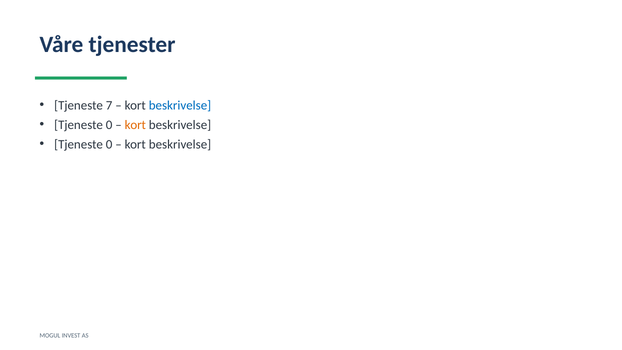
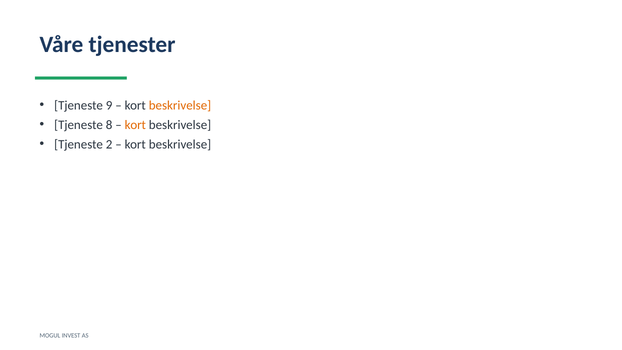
7: 7 -> 9 (109, 105)
beskrivelse colour: blue -> orange (180, 105)
0: 0 -> 8 (109, 125)
0: 0 -> 2 (109, 144)
